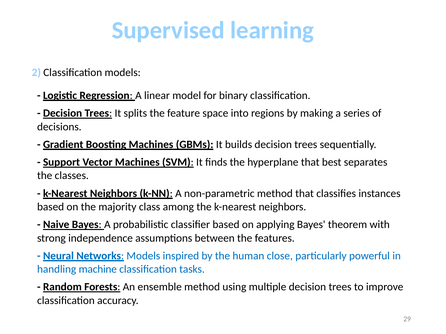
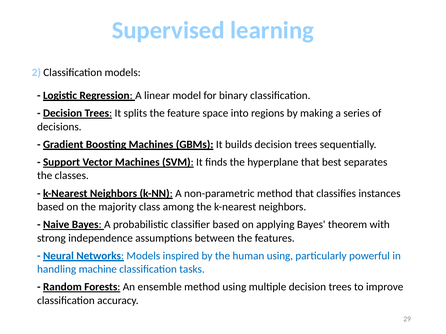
human close: close -> using (280, 256)
